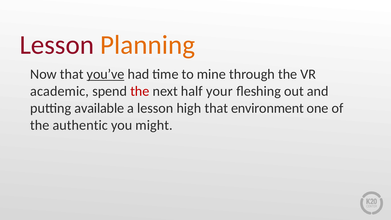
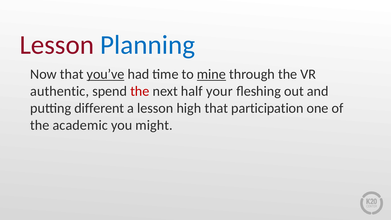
Planning colour: orange -> blue (148, 45)
mine underline: none -> present (211, 74)
academic: academic -> authentic (60, 91)
available: available -> different (99, 108)
environment: environment -> participation (267, 108)
authentic: authentic -> academic (80, 125)
